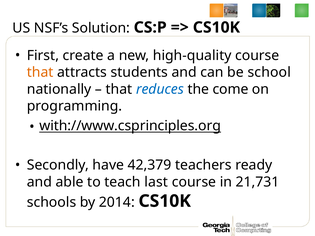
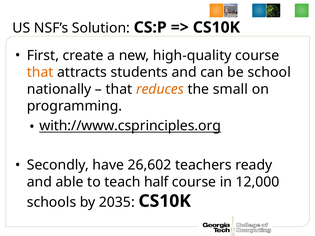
reduces colour: blue -> orange (160, 89)
come: come -> small (230, 89)
42,379: 42,379 -> 26,602 (150, 165)
last: last -> half (156, 182)
21,731: 21,731 -> 12,000 (258, 182)
2014: 2014 -> 2035 (117, 202)
